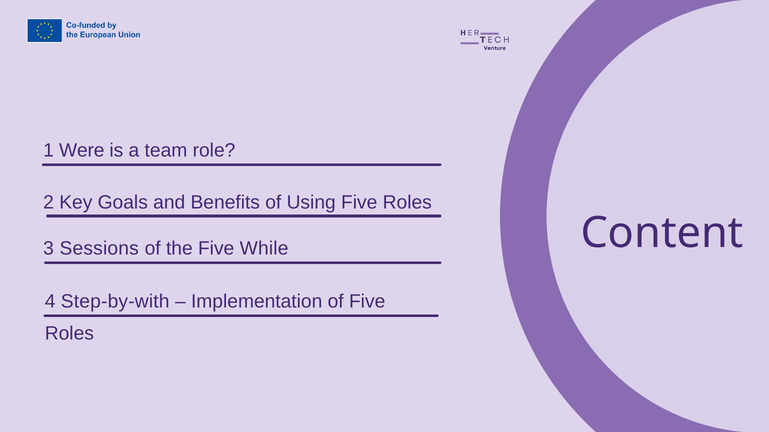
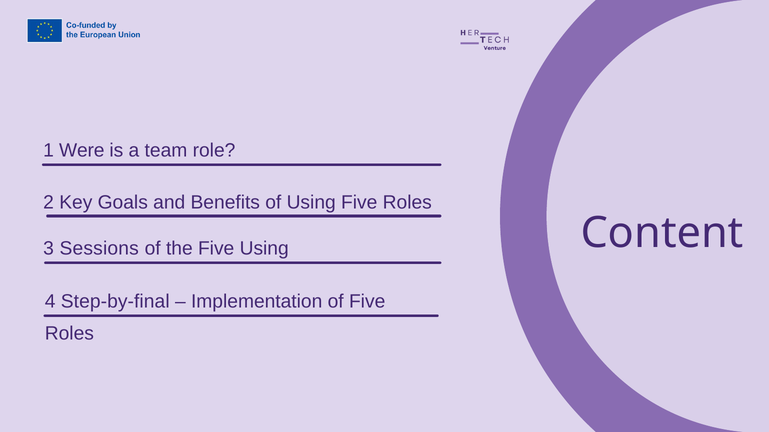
Five While: While -> Using (264, 249)
Step-by-with: Step-by-with -> Step-by-final (115, 302)
